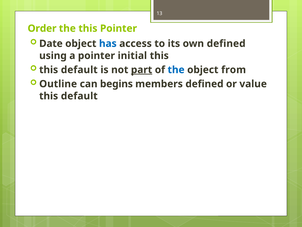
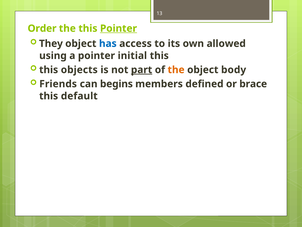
Pointer underline: none -> present (119, 28)
Date: Date -> They (51, 43)
own defined: defined -> allowed (226, 43)
default: default -> objects (79, 70)
the colour: blue -> orange (176, 70)
from: from -> body (234, 70)
Outline: Outline -> Friends (58, 84)
value: value -> brace (253, 84)
